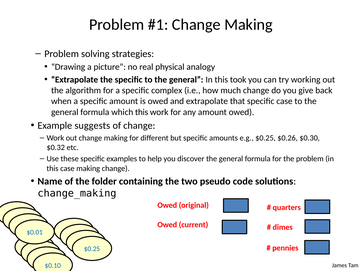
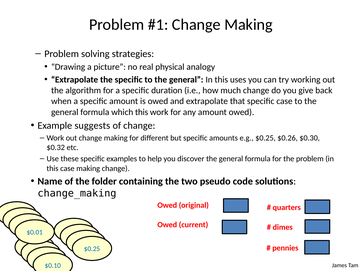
took: took -> uses (238, 80)
complex: complex -> duration (167, 91)
